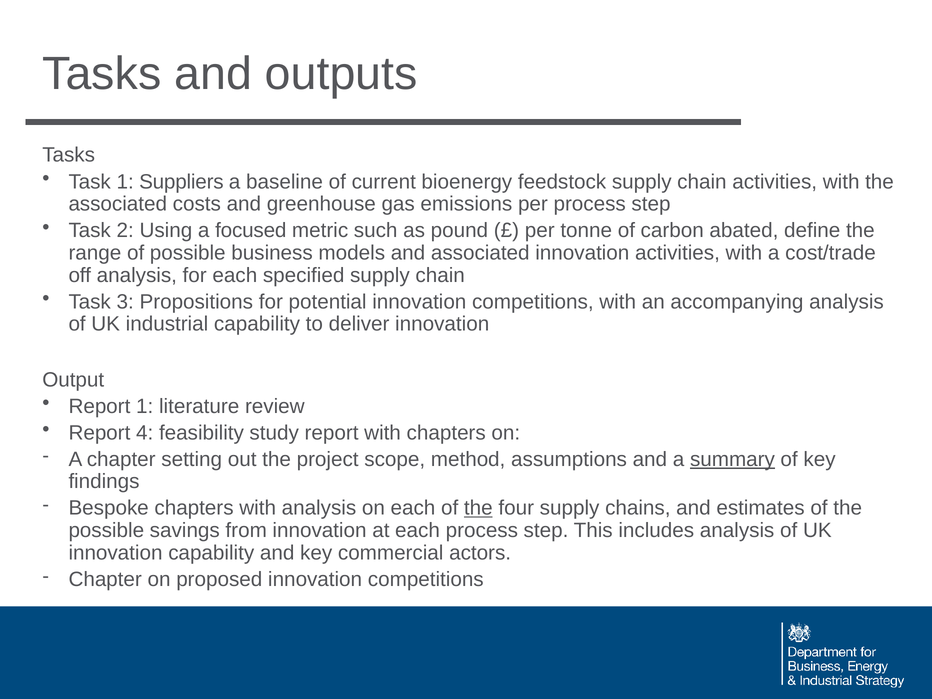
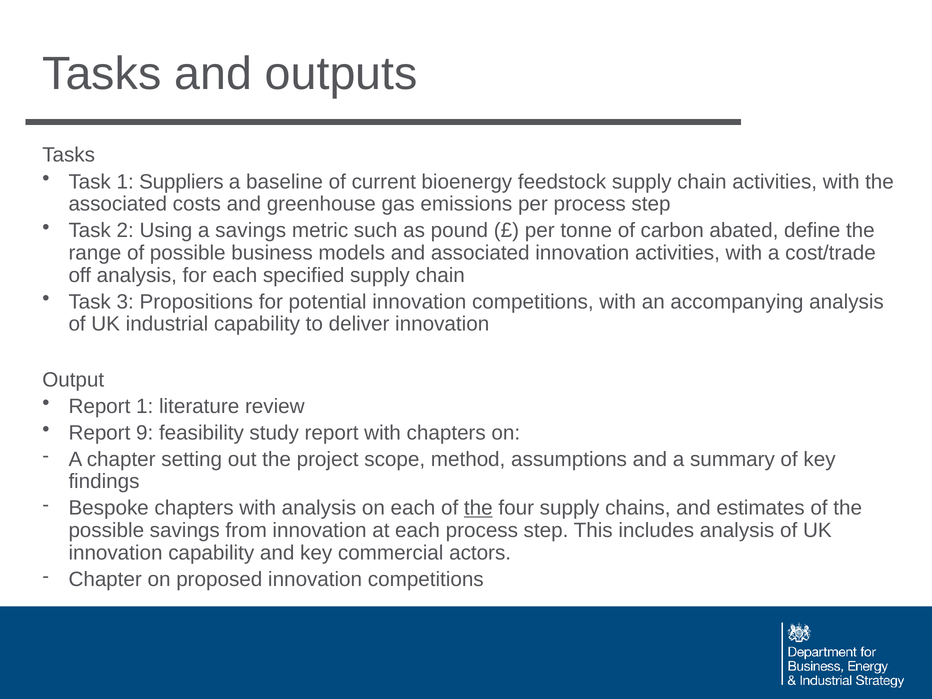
a focused: focused -> savings (251, 231)
4: 4 -> 9 (145, 433)
summary underline: present -> none (732, 459)
